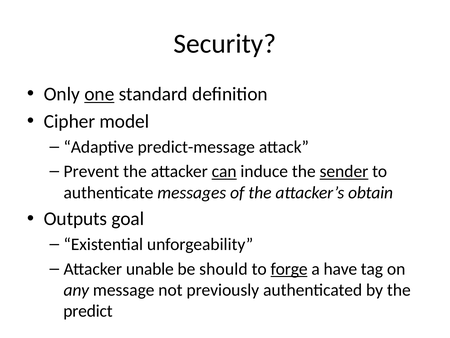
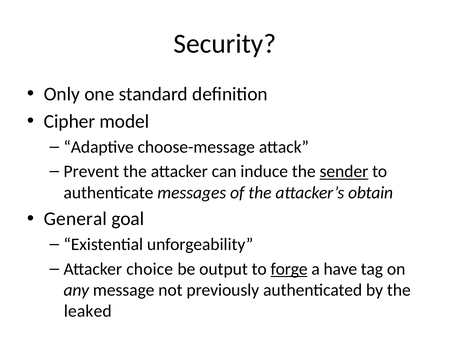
one underline: present -> none (99, 94)
predict-message: predict-message -> choose-message (196, 147)
can underline: present -> none (224, 171)
Outputs: Outputs -> General (75, 219)
unable: unable -> choice (150, 269)
should: should -> output (223, 269)
predict: predict -> leaked (88, 311)
